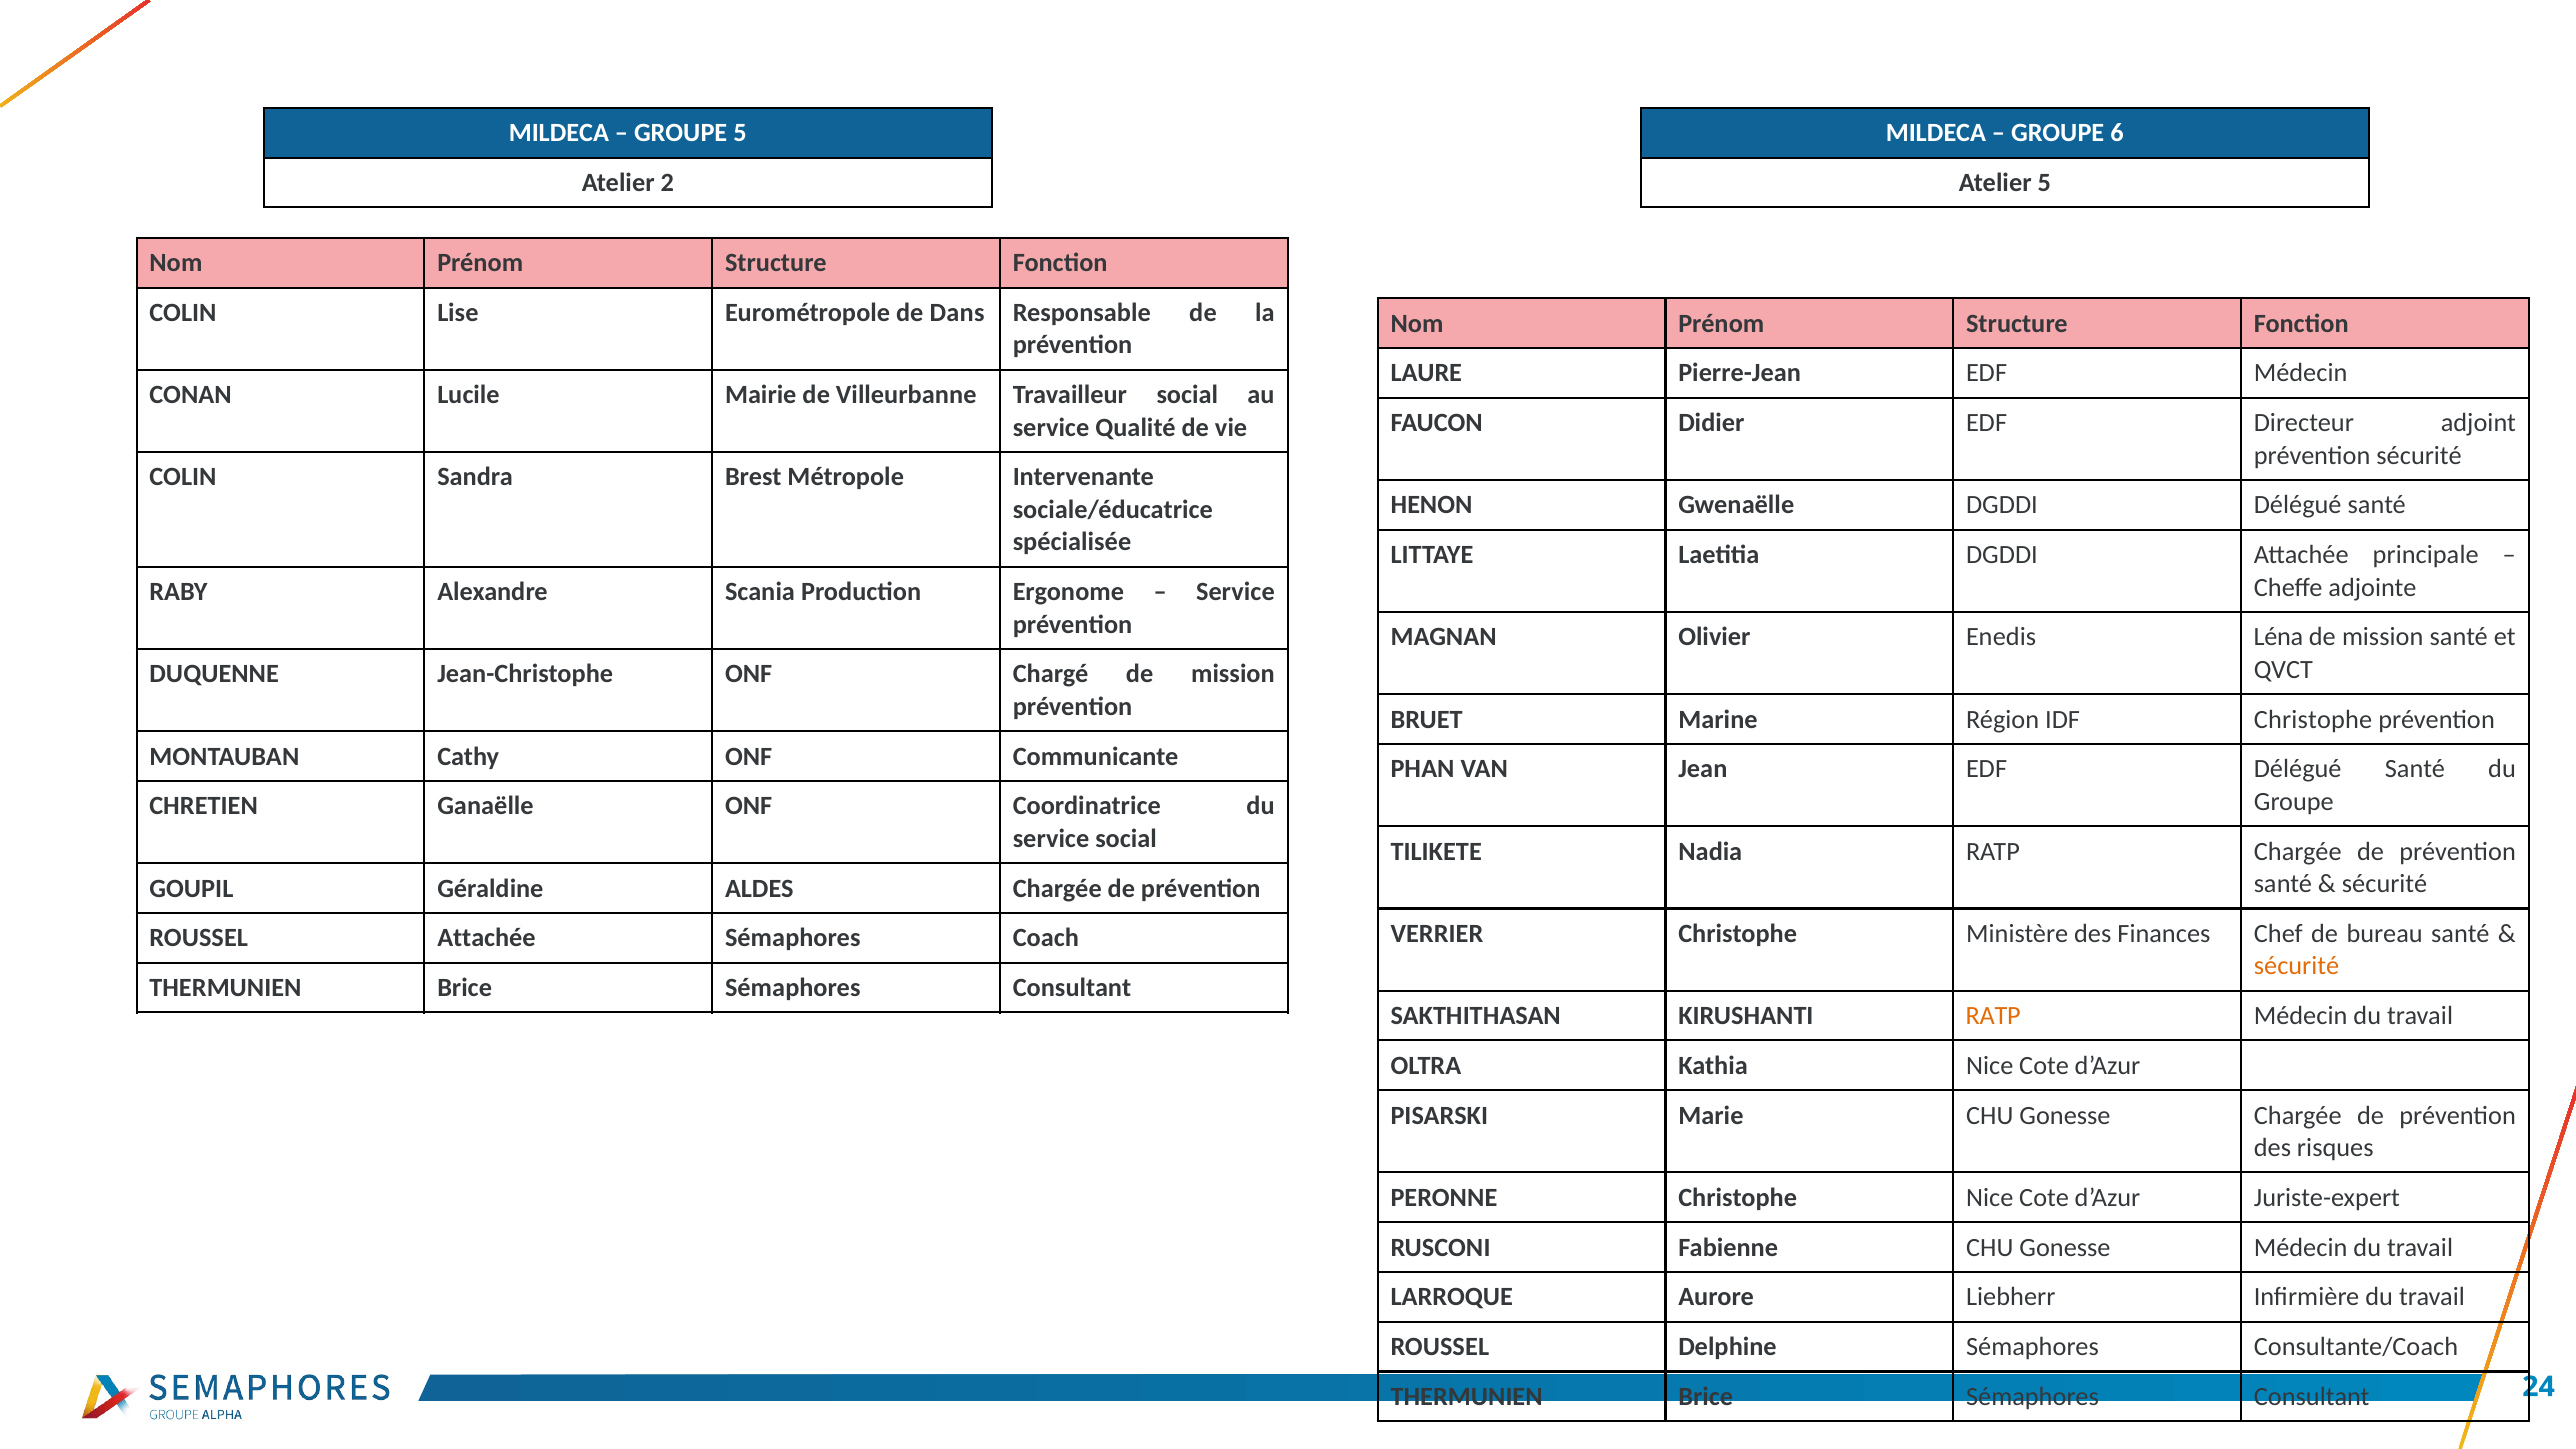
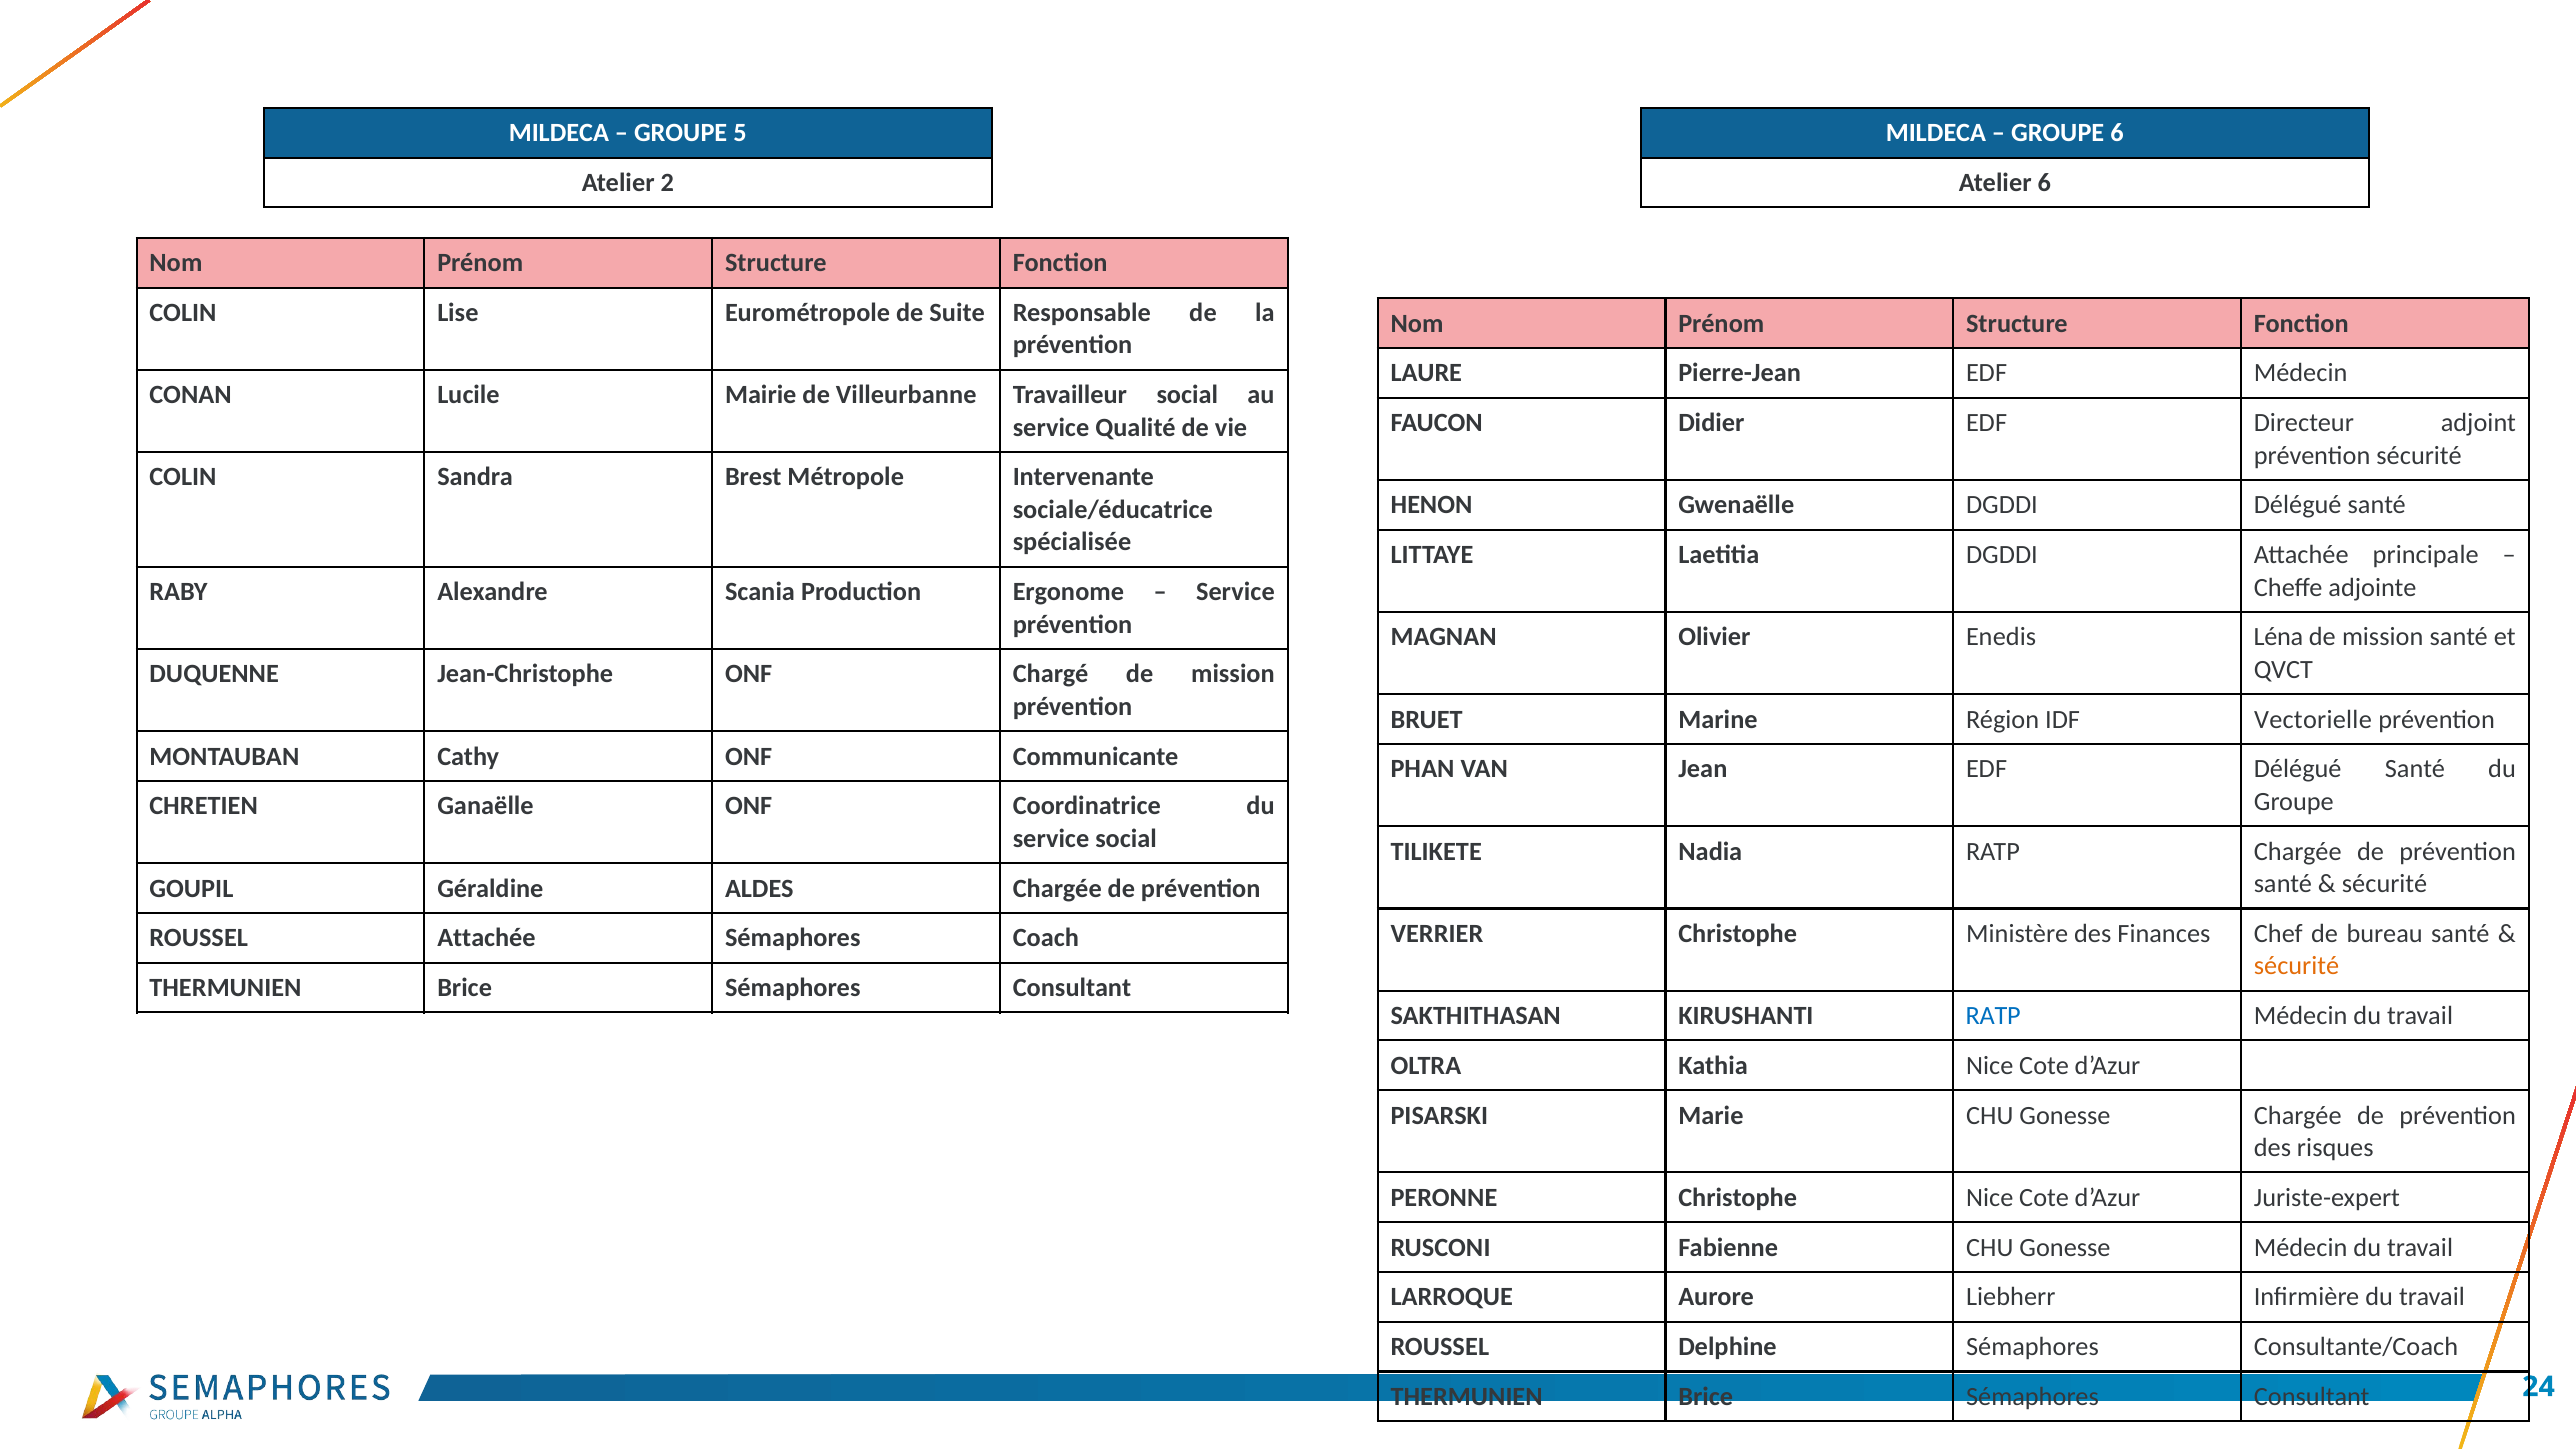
Atelier 5: 5 -> 6 (2044, 183)
Dans: Dans -> Suite (957, 313)
IDF Christophe: Christophe -> Vectorielle (2313, 719)
RATP colour: orange -> blue (1993, 1016)
